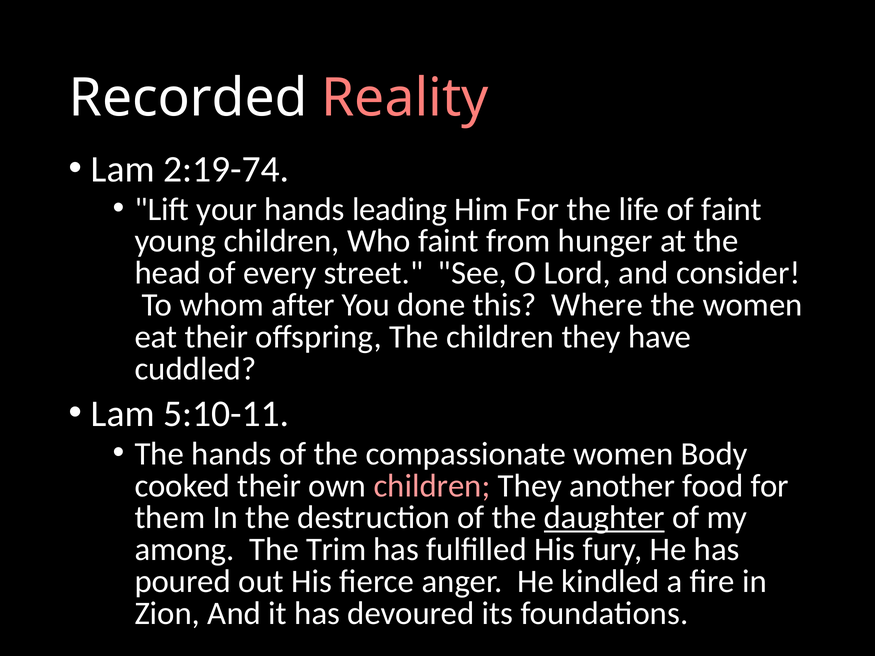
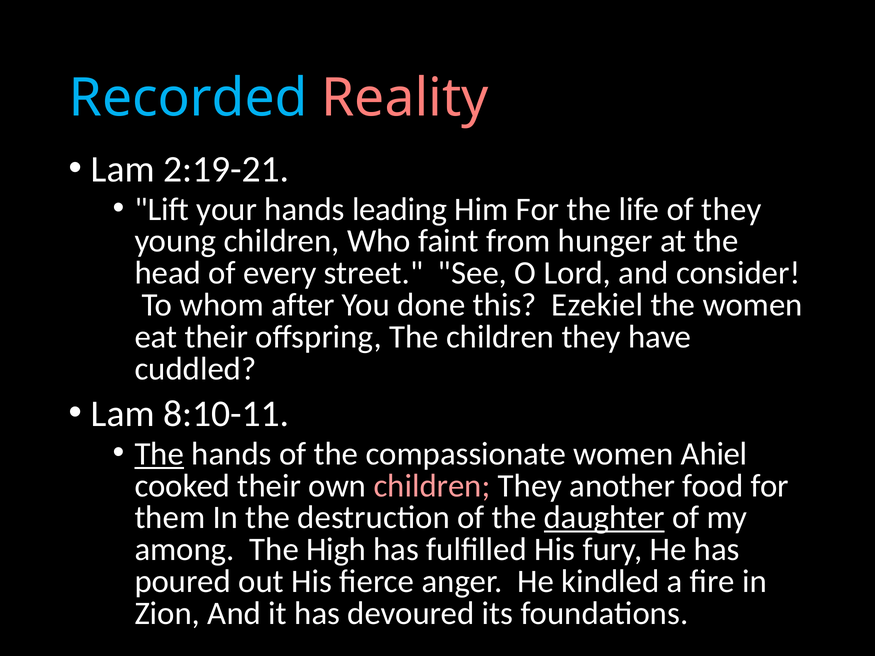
Recorded colour: white -> light blue (188, 98)
2:19-74: 2:19-74 -> 2:19-21 (226, 169)
of faint: faint -> they (731, 209)
Where: Where -> Ezekiel (597, 305)
5:10-11: 5:10-11 -> 8:10-11 (226, 414)
The underline: none -> present (159, 454)
Body: Body -> Ahiel (714, 454)
Trim: Trim -> High (336, 550)
